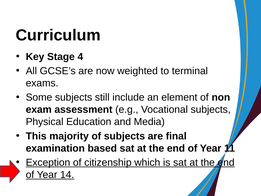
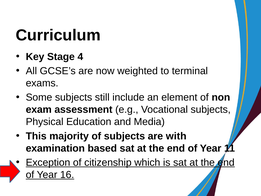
final: final -> with (176, 136)
14: 14 -> 16 (67, 174)
